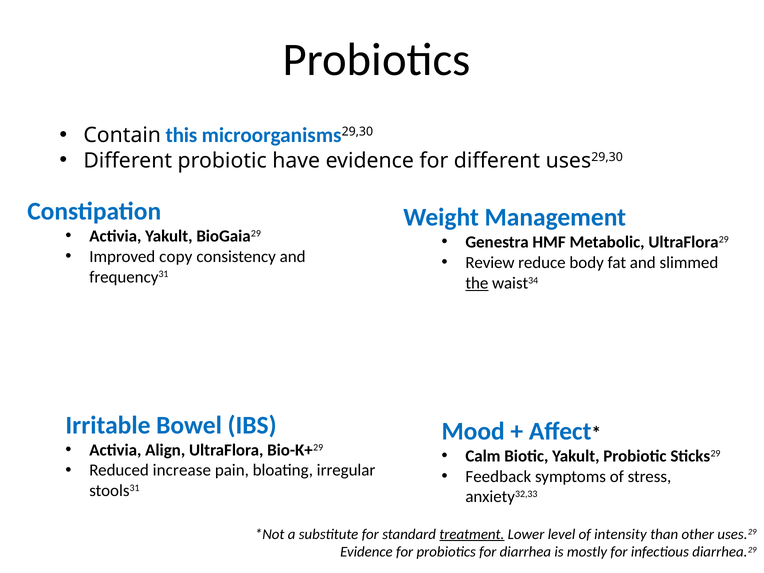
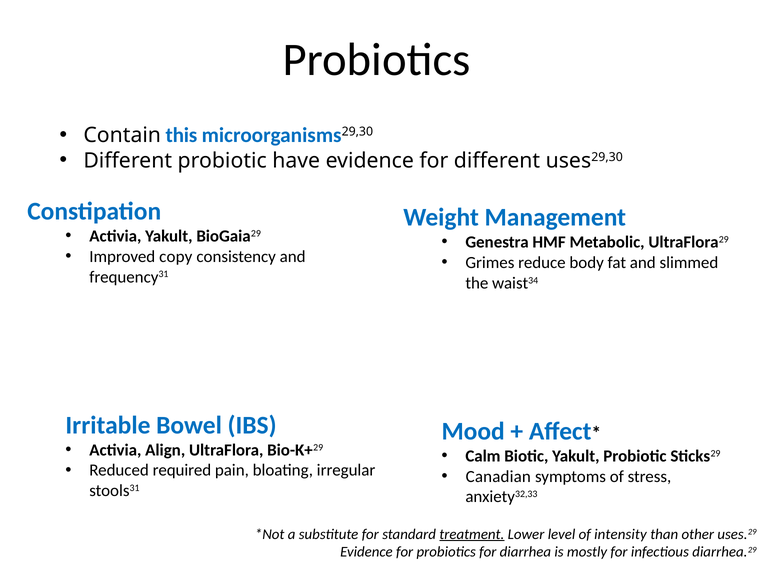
Review: Review -> Grimes (490, 263)
the underline: present -> none (477, 283)
increase: increase -> required (182, 470)
Feedback: Feedback -> Canadian (498, 476)
